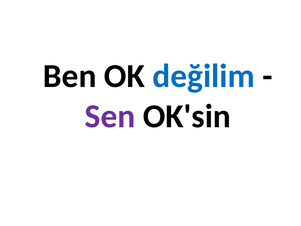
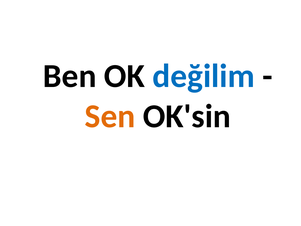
Sen colour: purple -> orange (110, 116)
